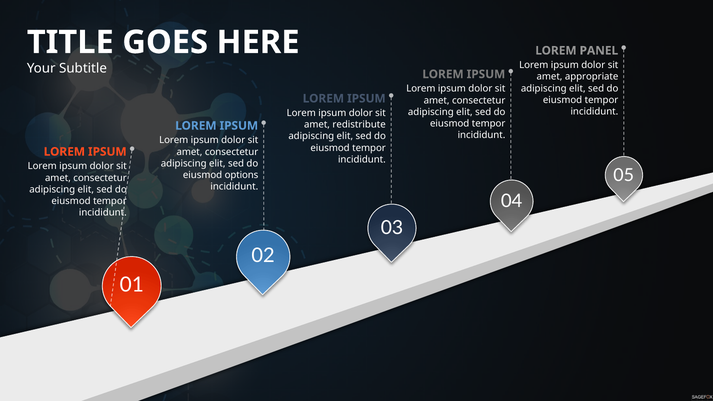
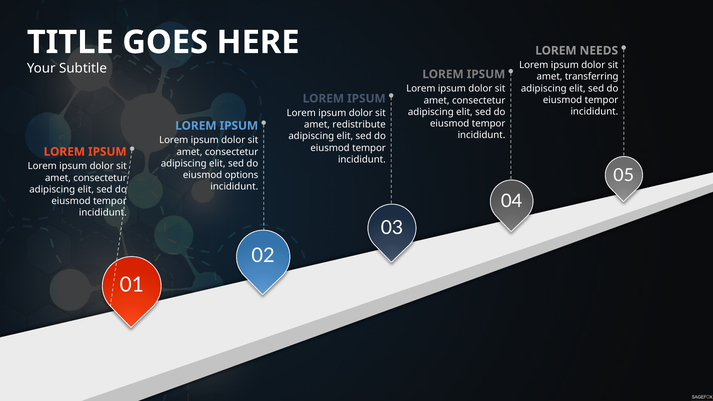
PANEL: PANEL -> NEEDS (599, 51)
appropriate: appropriate -> transferring (592, 77)
